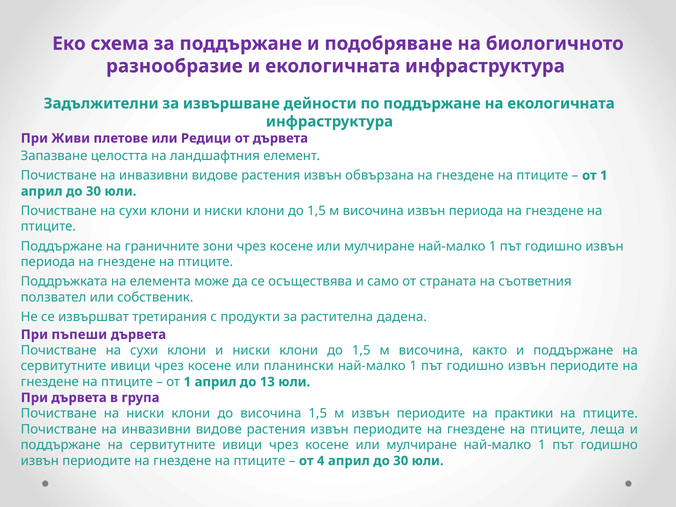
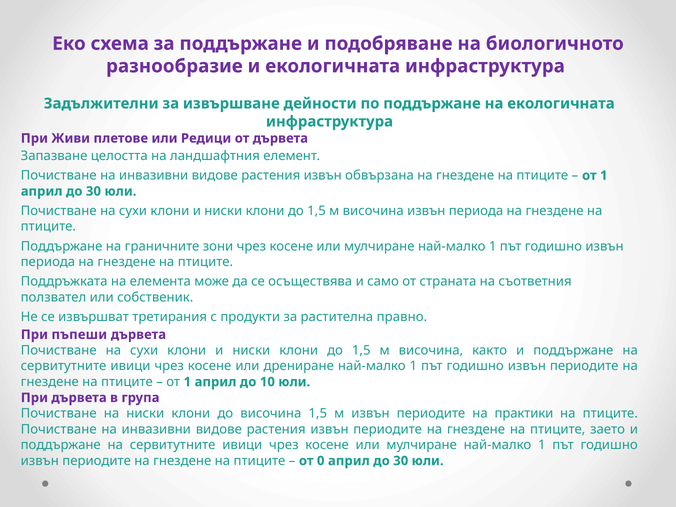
дадена: дадена -> правно (402, 317)
планински: планински -> дрениране (299, 366)
13: 13 -> 10 (267, 382)
леща: леща -> заето (608, 429)
4: 4 -> 0 (321, 461)
